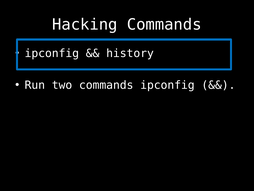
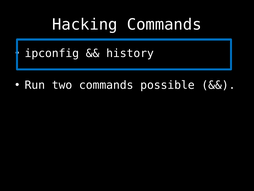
commands ipconfig: ipconfig -> possible (167, 85)
